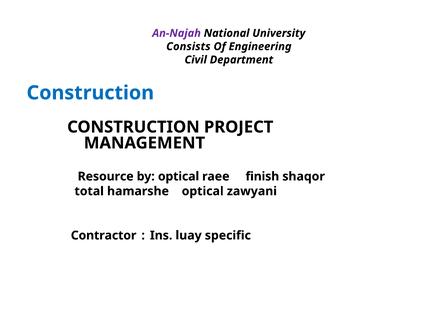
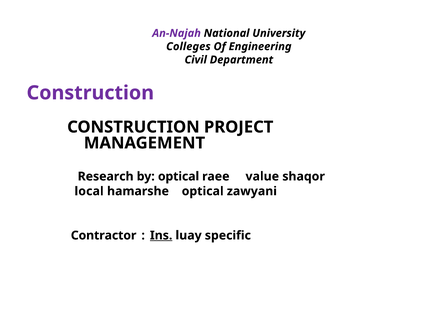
Consists: Consists -> Colleges (188, 47)
Construction colour: blue -> purple (90, 93)
Resource: Resource -> Research (106, 177)
finish: finish -> value (262, 177)
total: total -> local (89, 191)
Ins underline: none -> present (161, 236)
